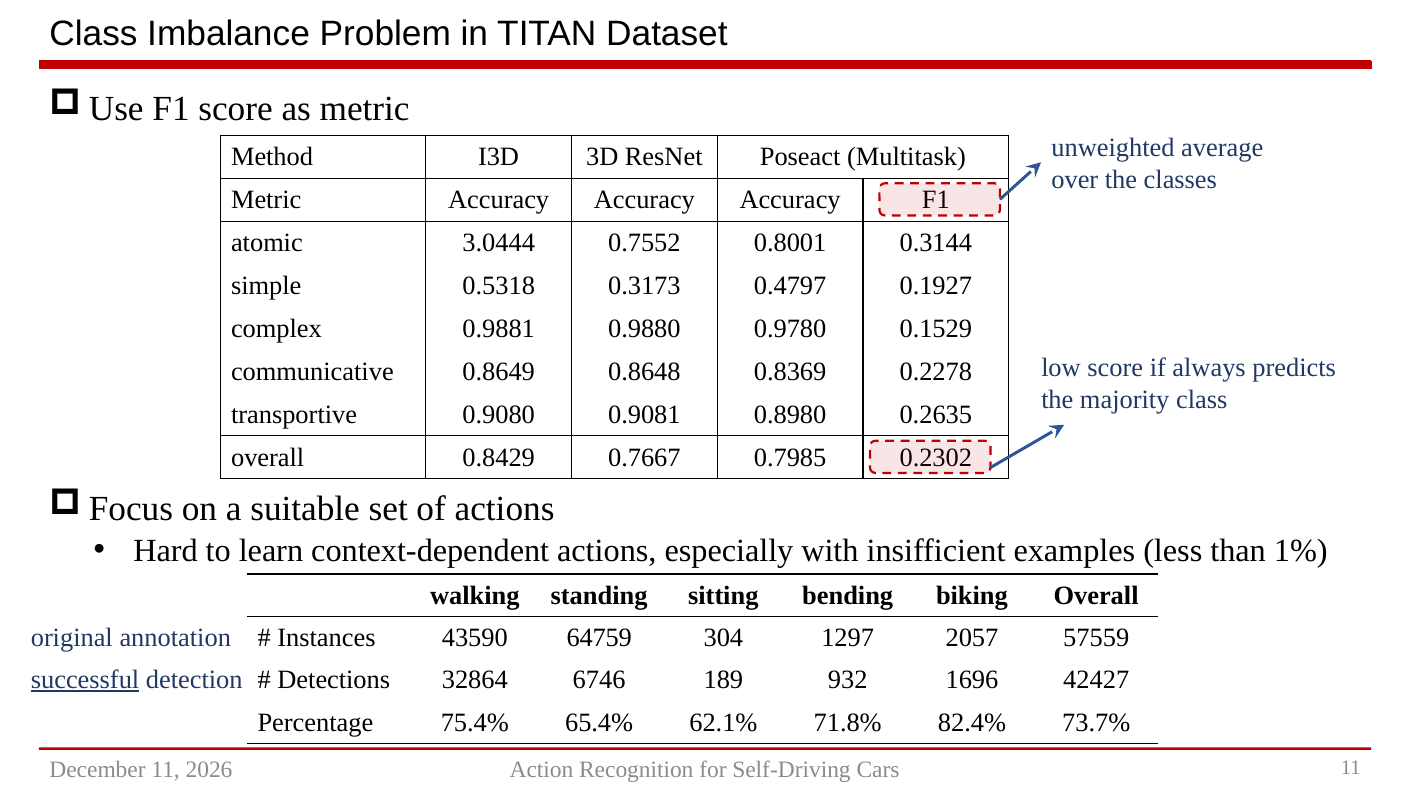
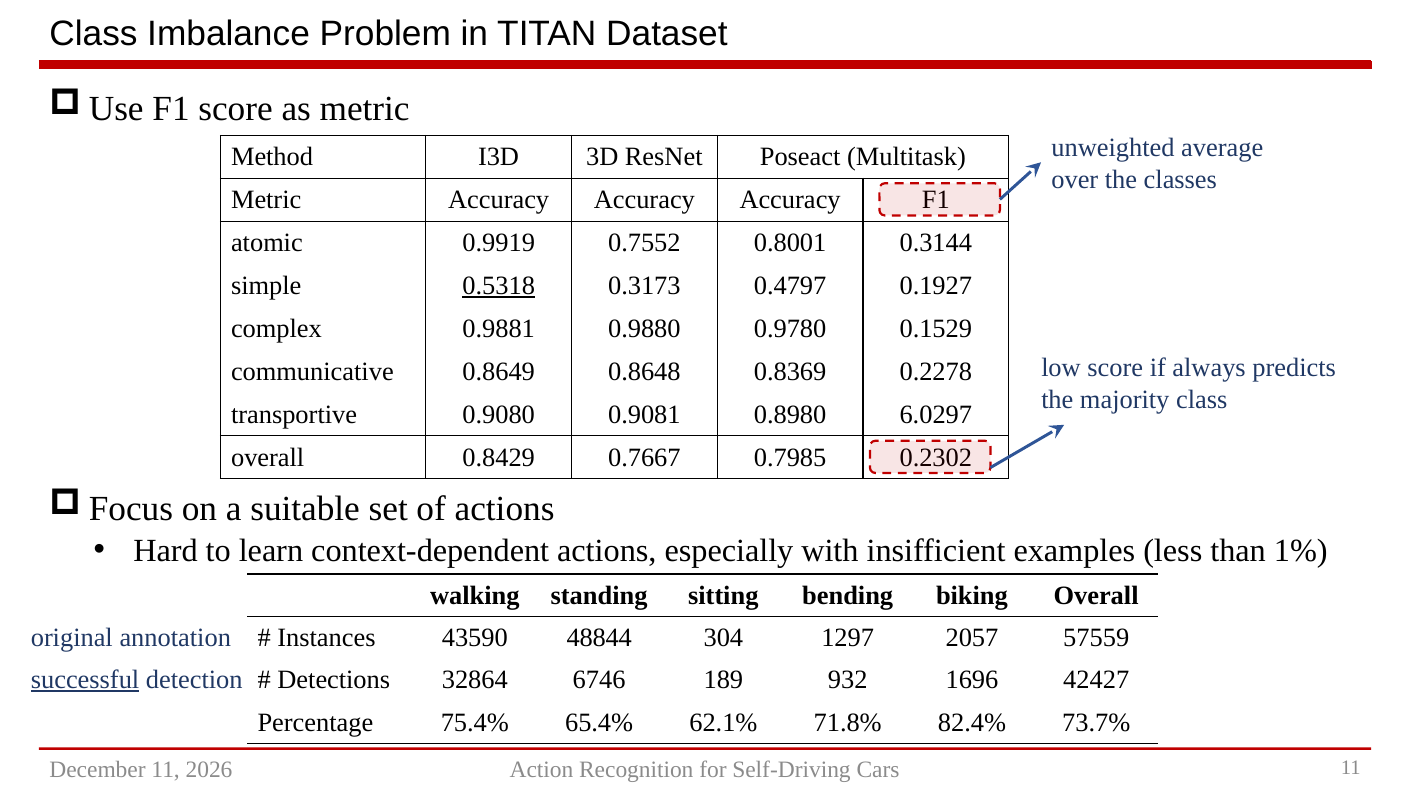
3.0444: 3.0444 -> 0.9919 (499, 243)
0.5318 underline: none -> present (499, 286)
0.2635: 0.2635 -> 6.0297 (936, 414)
64759: 64759 -> 48844 (599, 638)
